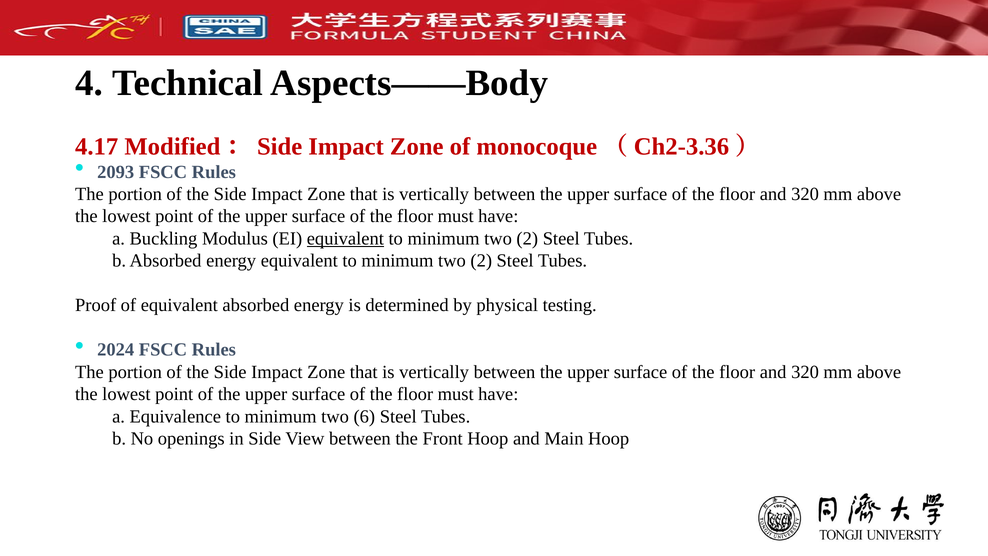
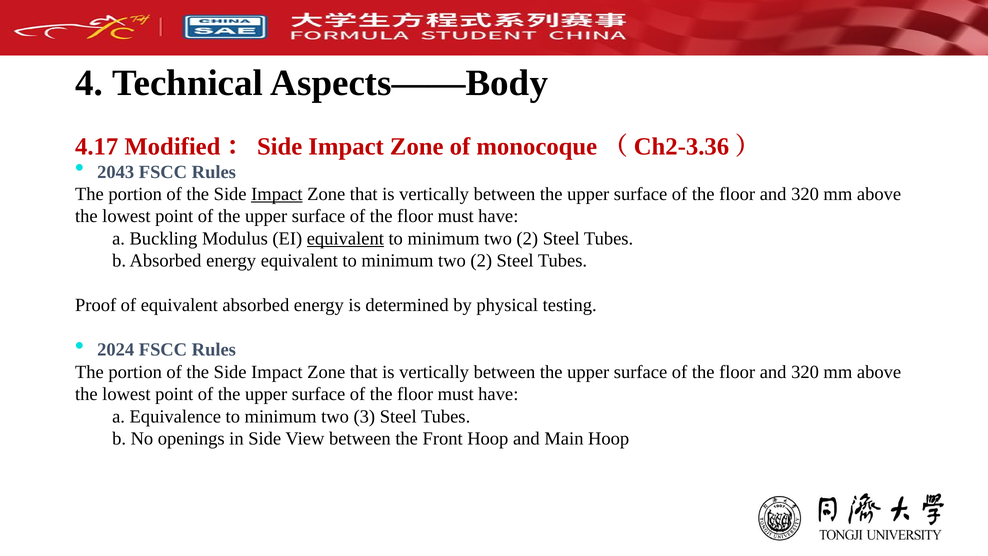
2093: 2093 -> 2043 (116, 172)
Impact underline: none -> present (277, 194)
6: 6 -> 3 (364, 416)
